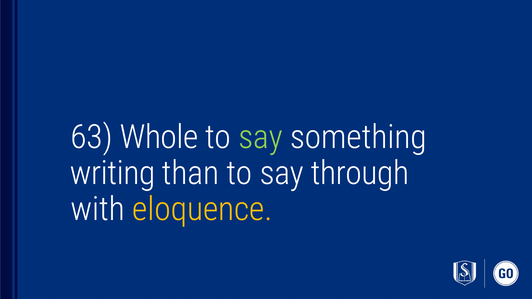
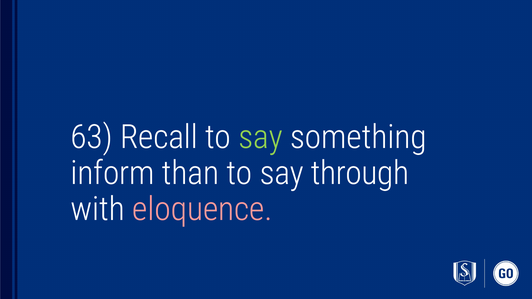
Whole: Whole -> Recall (159, 137)
writing: writing -> inform (112, 173)
eloquence colour: yellow -> pink (202, 209)
